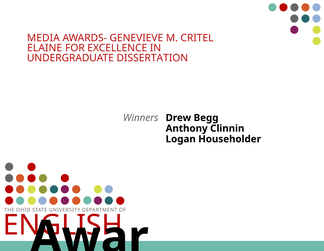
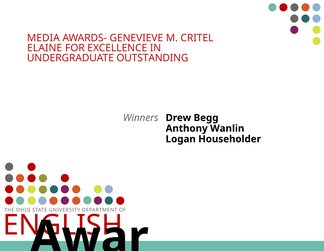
DISSERTATION: DISSERTATION -> OUTSTANDING (152, 58)
Clinnin: Clinnin -> Wanlin (227, 128)
